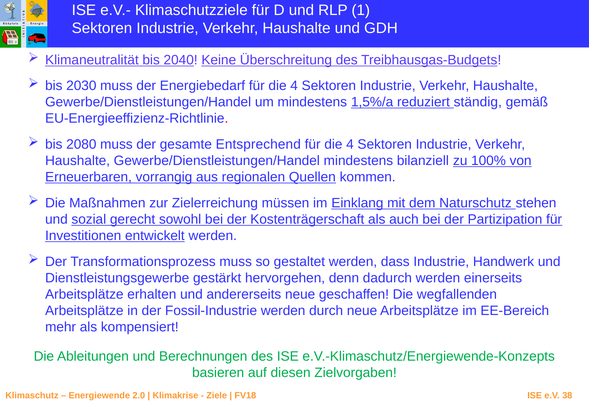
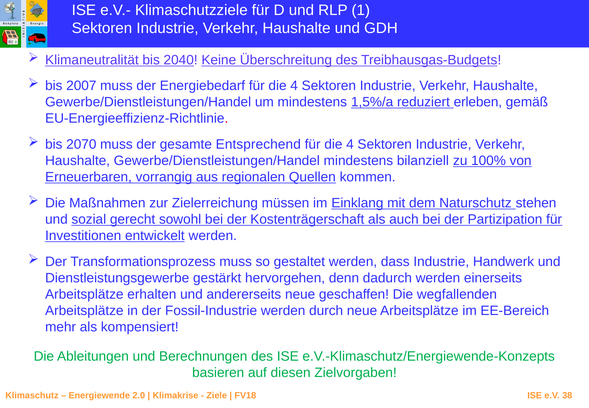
2030: 2030 -> 2007 (81, 86)
ständig: ständig -> erleben (478, 102)
2080: 2080 -> 2070 (81, 144)
